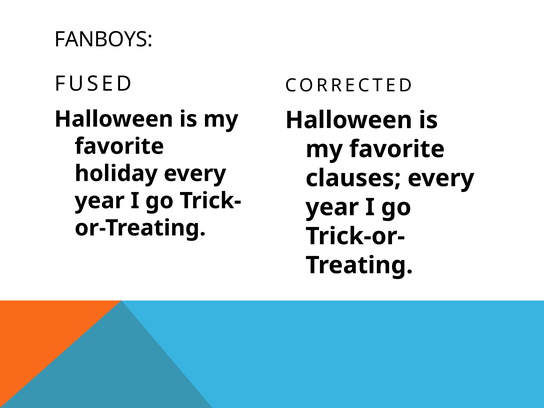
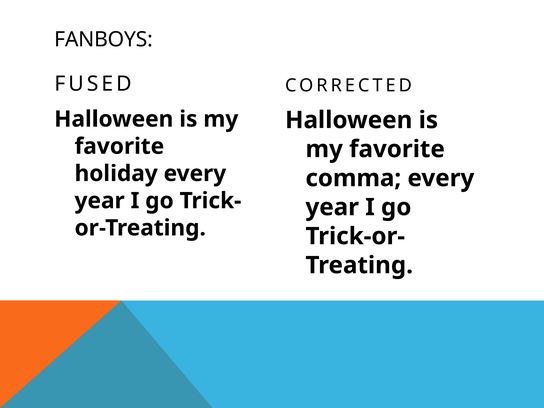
clauses: clauses -> comma (353, 178)
